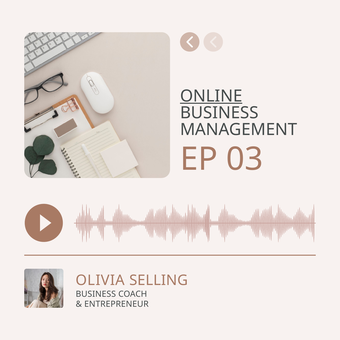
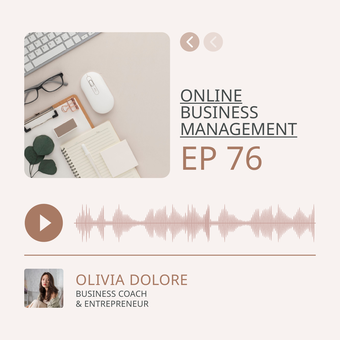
MANAGEMENT underline: none -> present (239, 130)
03: 03 -> 76 (245, 159)
SELLING: SELLING -> DOLORE (159, 280)
